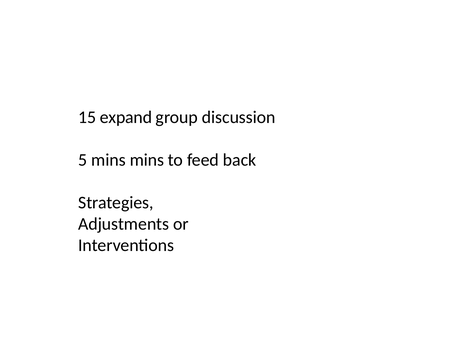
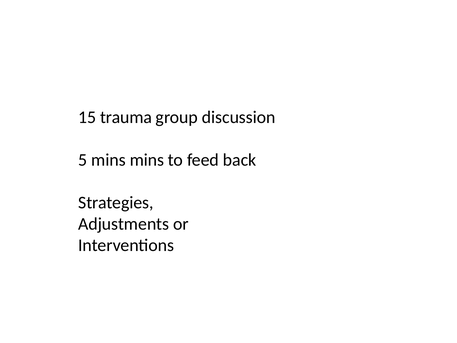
expand: expand -> trauma (126, 117)
